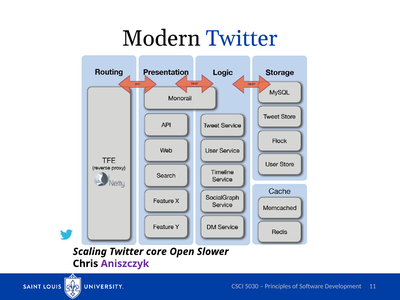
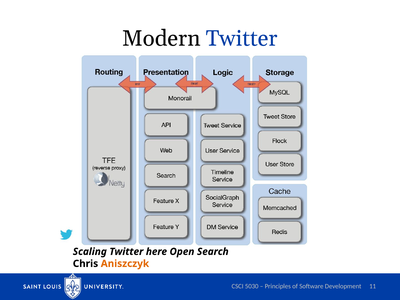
core: core -> here (156, 252)
Slower: Slower -> Search (213, 252)
Aniszczyk colour: purple -> orange (125, 264)
